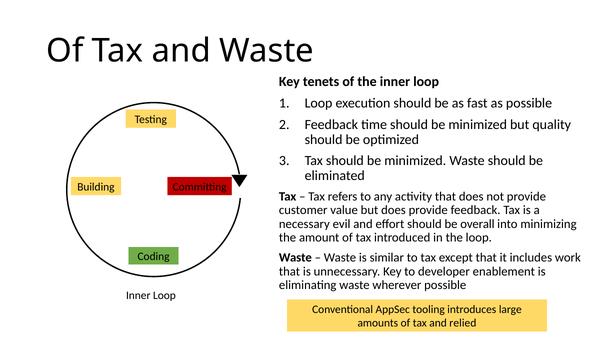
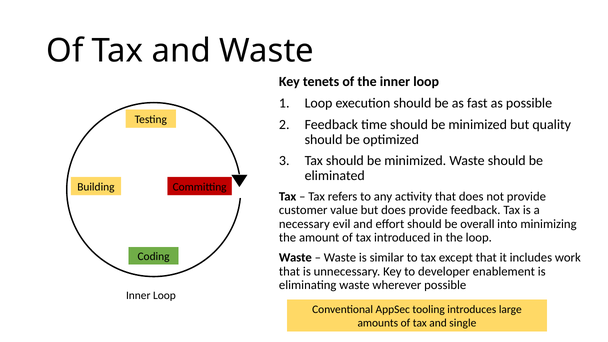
relied: relied -> single (463, 323)
